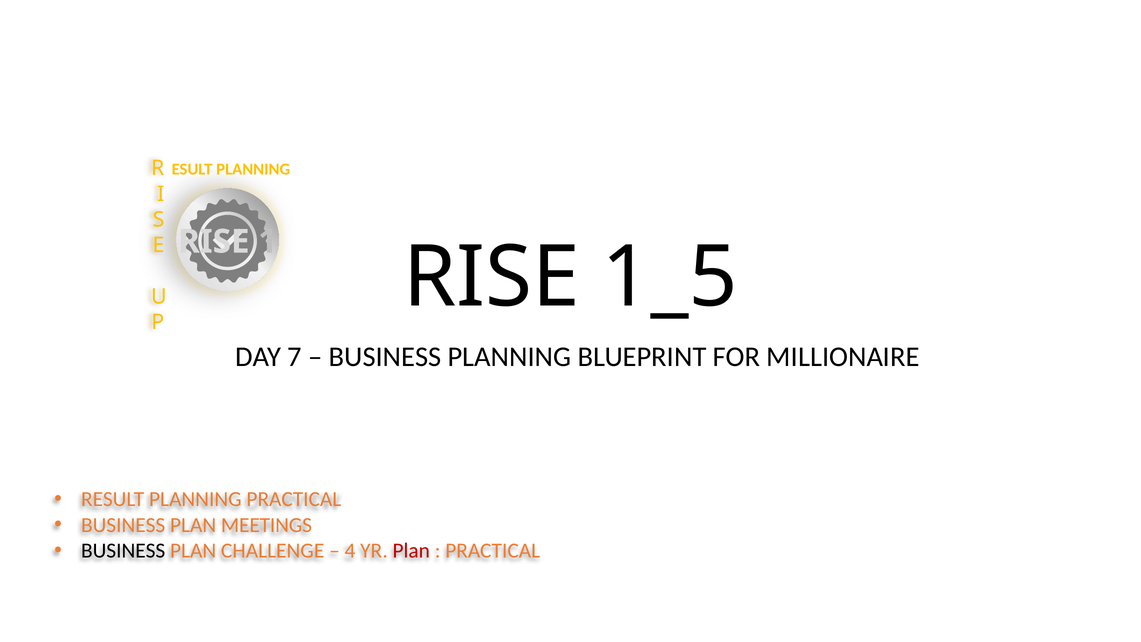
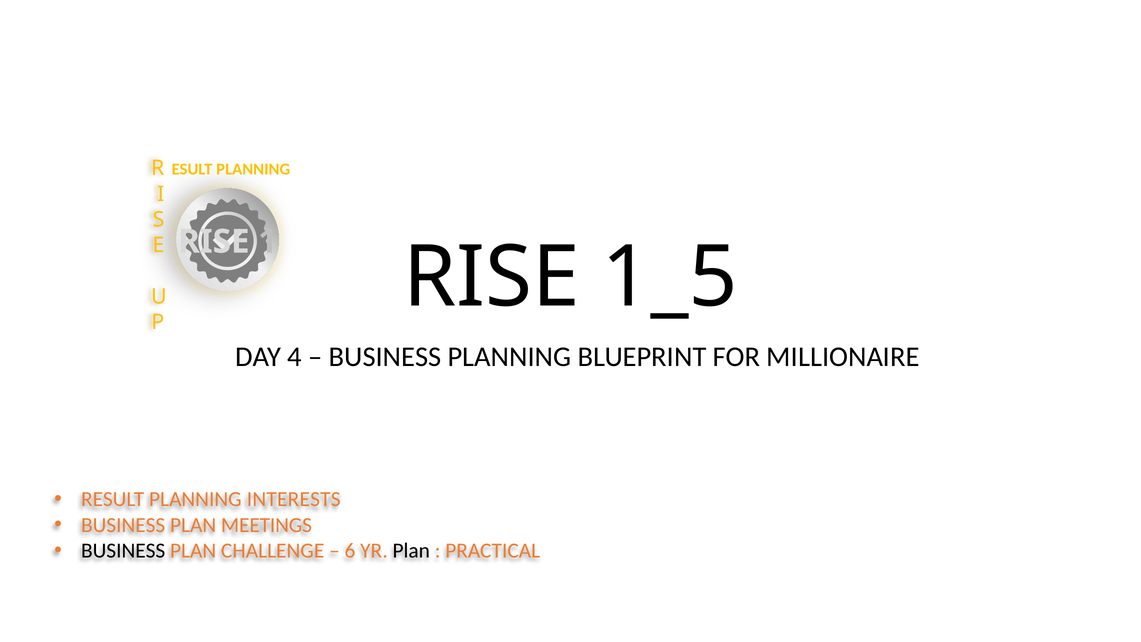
7: 7 -> 4 (295, 357)
PLANNING PRACTICAL: PRACTICAL -> INTERESTS (294, 499)
4: 4 -> 6 (350, 550)
Plan colour: red -> black (411, 550)
